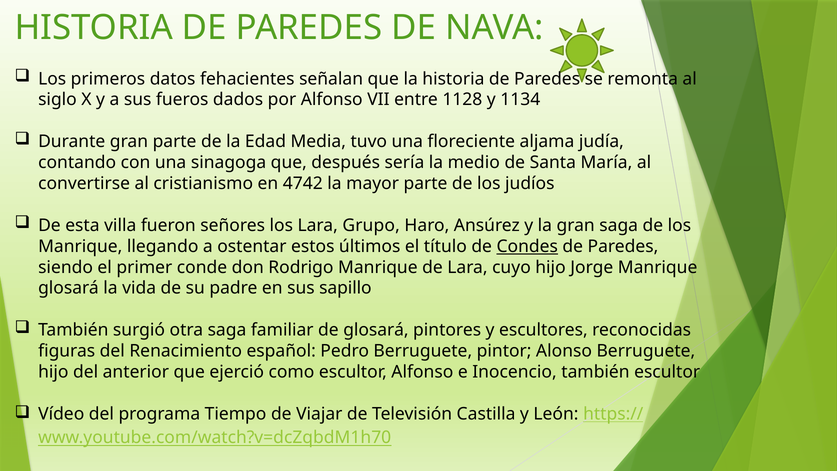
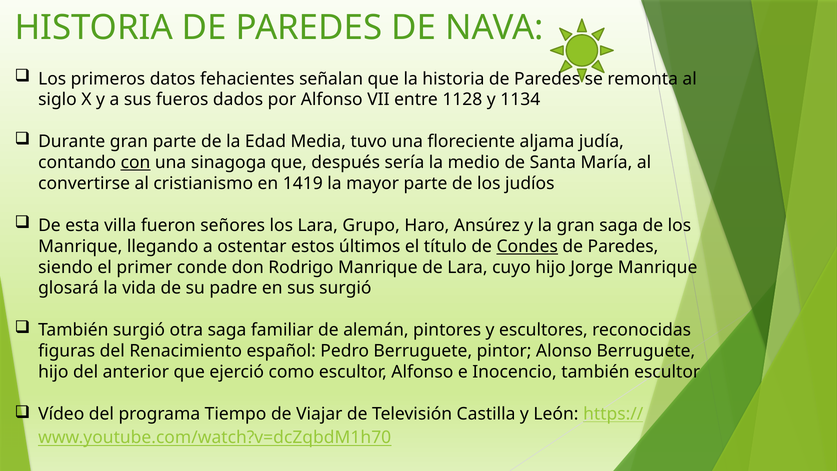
con underline: none -> present (135, 162)
4742: 4742 -> 1419 (303, 183)
sus sapillo: sapillo -> surgió (345, 288)
de glosará: glosará -> alemán (376, 330)
